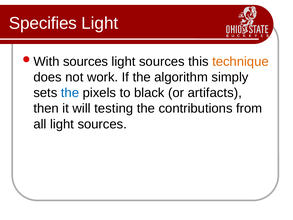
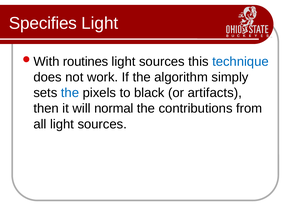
sources: sources -> routines (86, 61)
technique colour: orange -> blue (240, 61)
testing: testing -> normal (114, 108)
